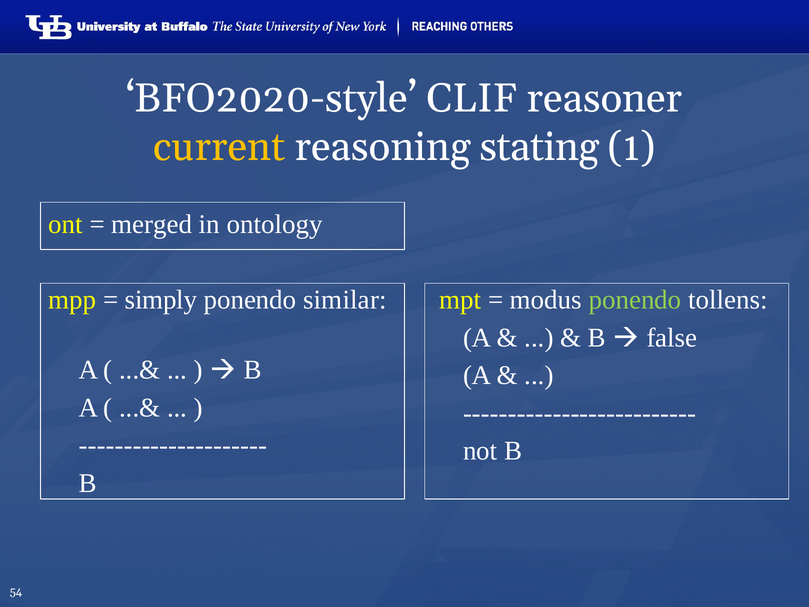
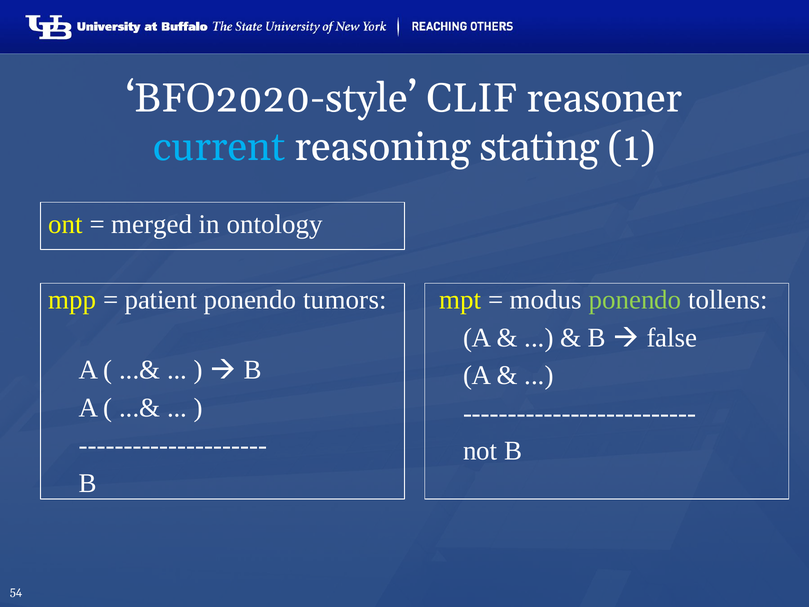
current colour: yellow -> light blue (219, 147)
simply: simply -> patient (161, 300)
similar: similar -> tumors (345, 300)
